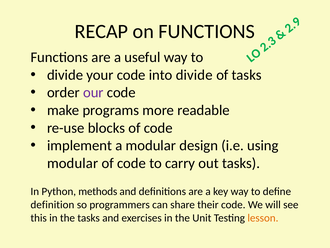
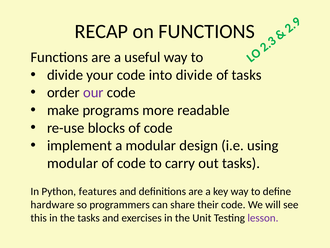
methods: methods -> features (98, 191)
definition: definition -> hardware (52, 204)
lesson colour: orange -> purple (263, 218)
